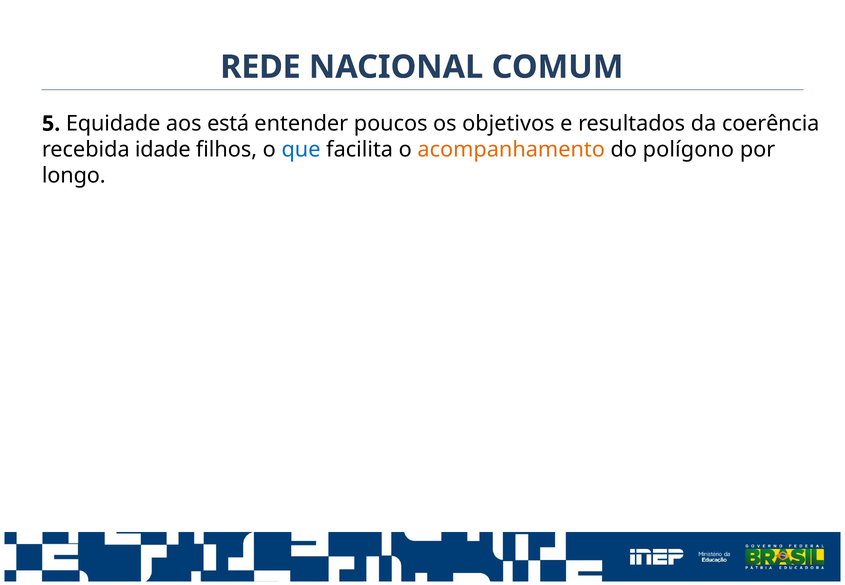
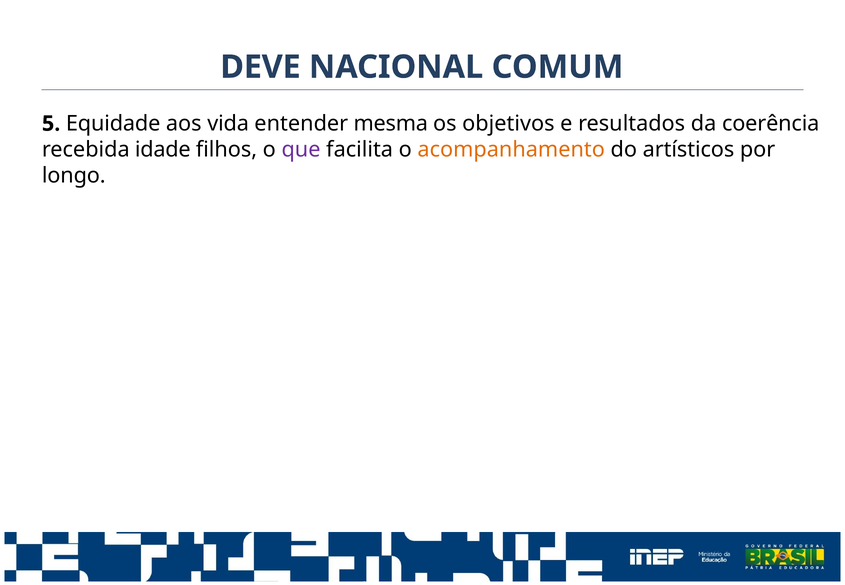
REDE: REDE -> DEVE (260, 67)
está: está -> vida (228, 124)
poucos: poucos -> mesma (391, 124)
que colour: blue -> purple (301, 150)
polígono: polígono -> artísticos (689, 150)
